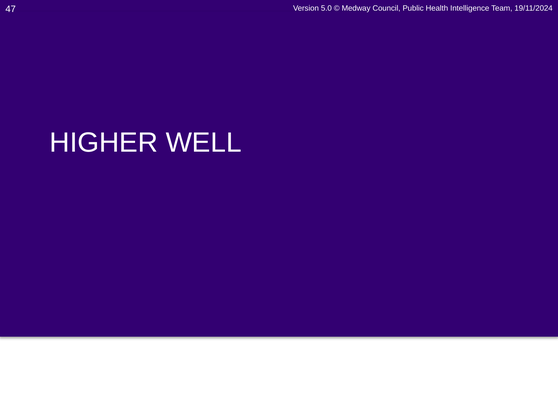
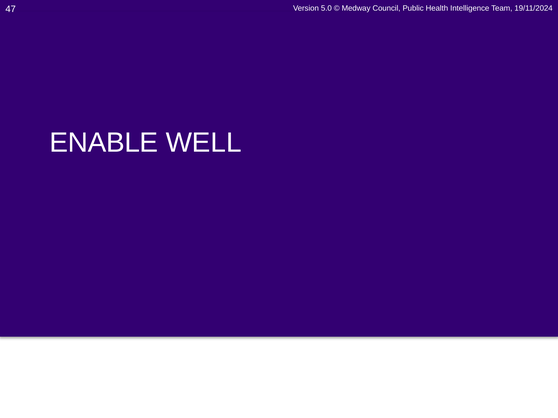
HIGHER: HIGHER -> ENABLE (104, 143)
